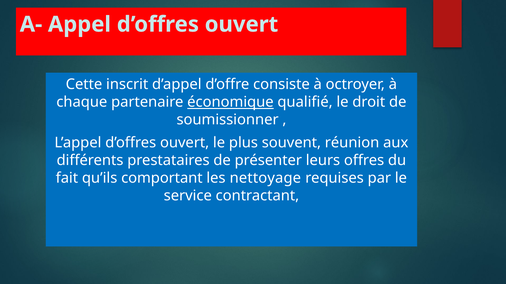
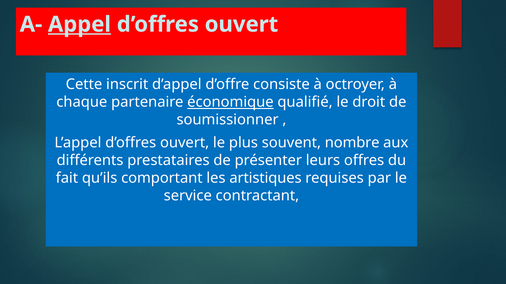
Appel underline: none -> present (79, 24)
réunion: réunion -> nombre (352, 143)
nettoyage: nettoyage -> artistiques (265, 178)
